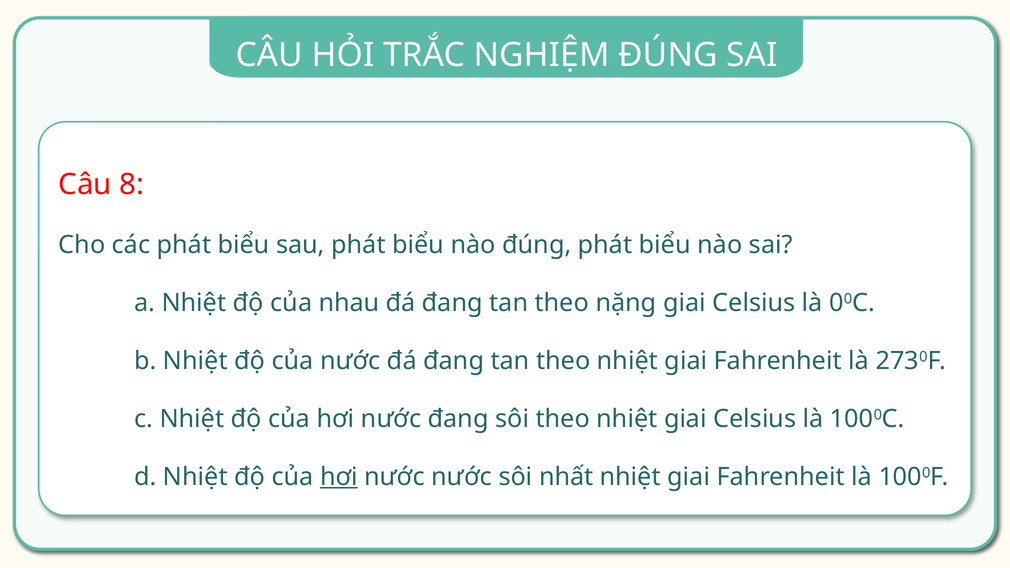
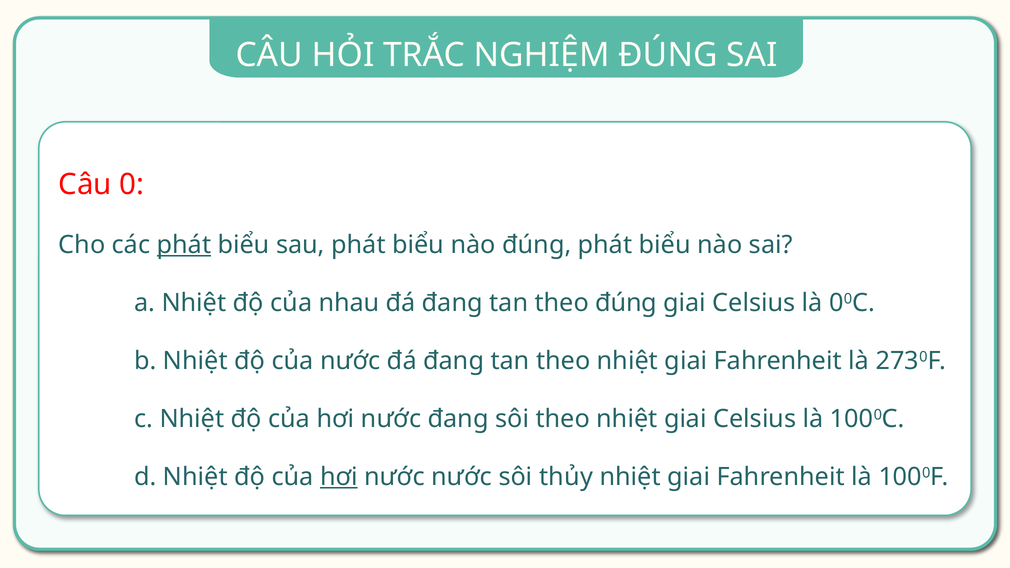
8: 8 -> 0 (132, 185)
phát underline: none -> present (184, 245)
theo nặng: nặng -> đúng (626, 303)
nhất: nhất -> thủy (566, 477)
